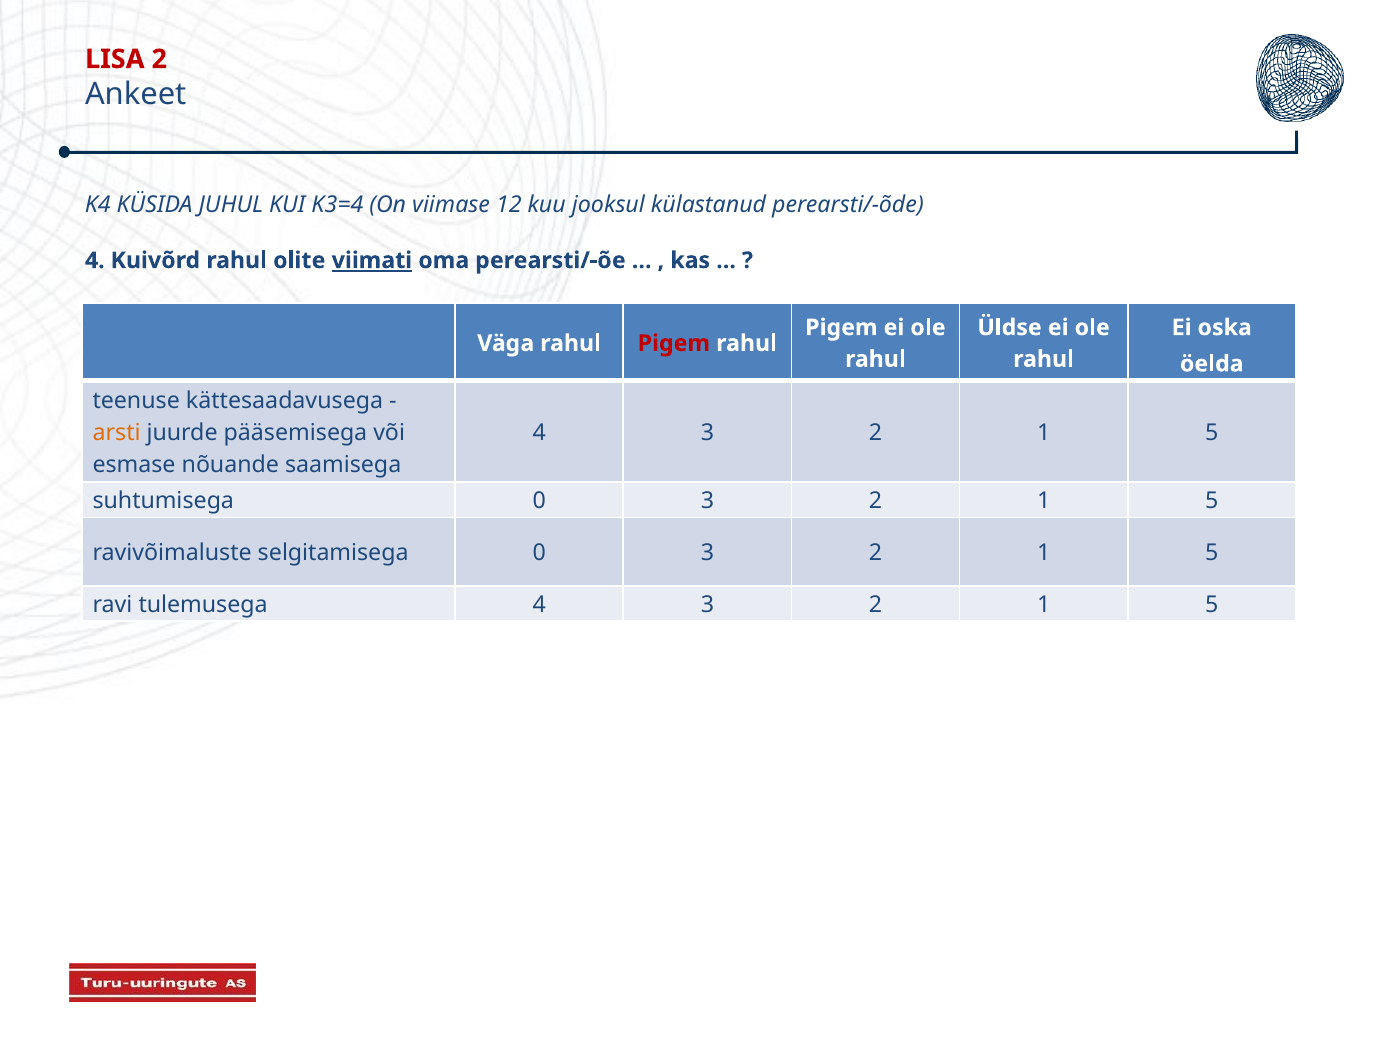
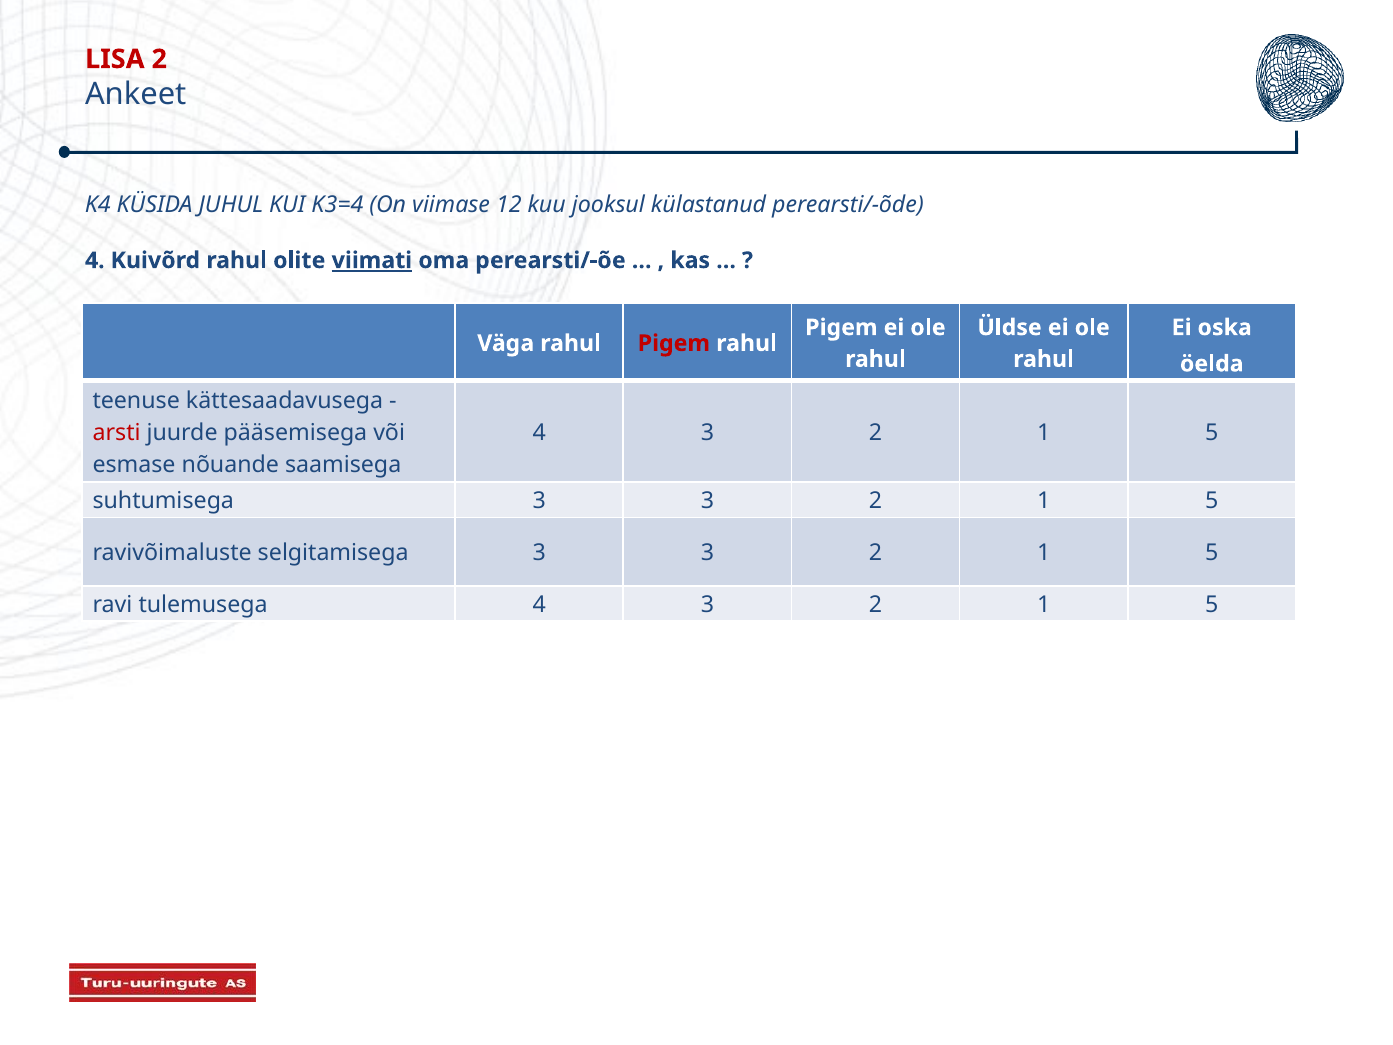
arsti colour: orange -> red (117, 433)
suhtumisega 0: 0 -> 3 (539, 501)
selgitamisega 0: 0 -> 3 (539, 553)
